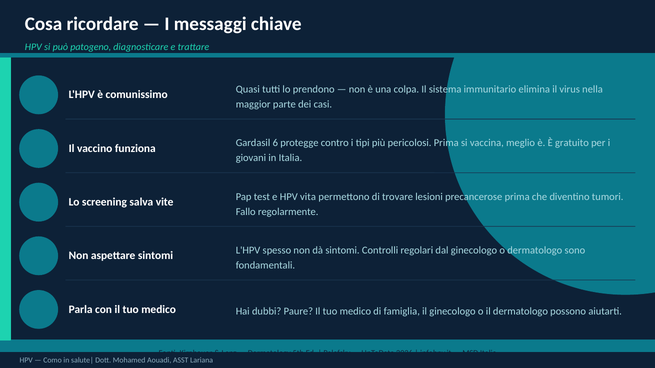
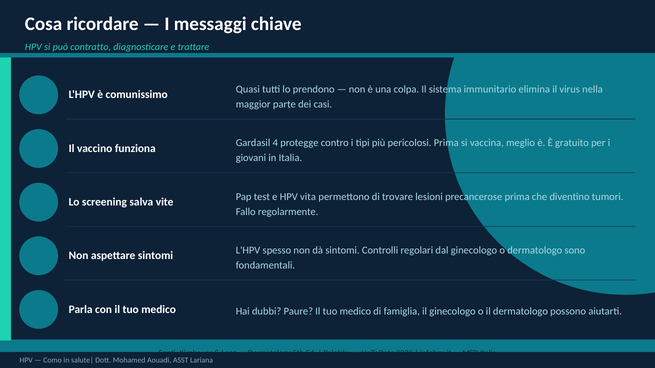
patogeno: patogeno -> contratto (91, 47)
6: 6 -> 4 (275, 143)
